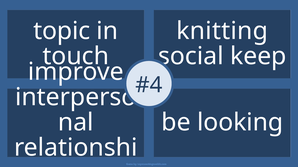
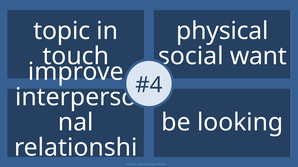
knitting: knitting -> physical (222, 31)
keep: keep -> want (258, 56)
